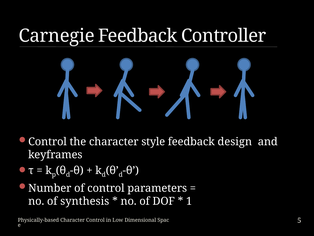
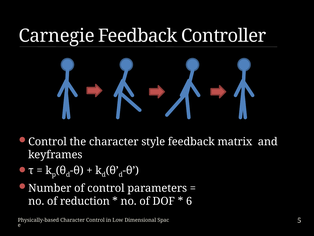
design: design -> matrix (235, 141)
synthesis: synthesis -> reduction (85, 201)
1: 1 -> 6 (189, 201)
